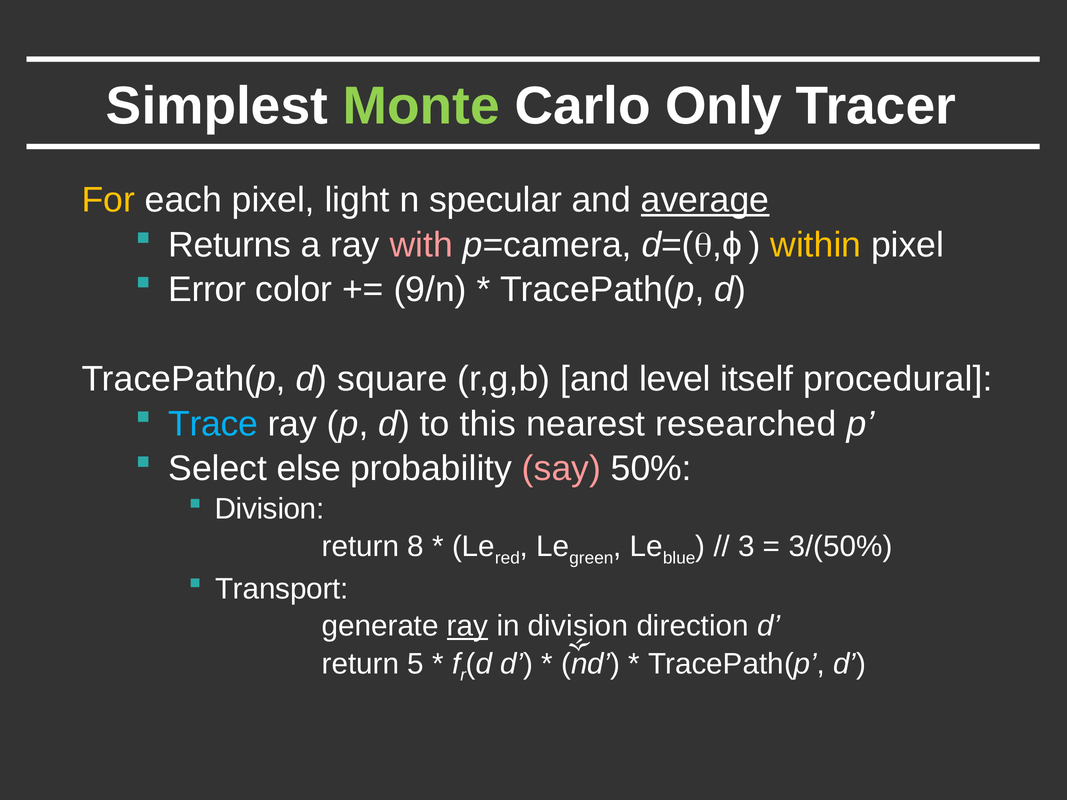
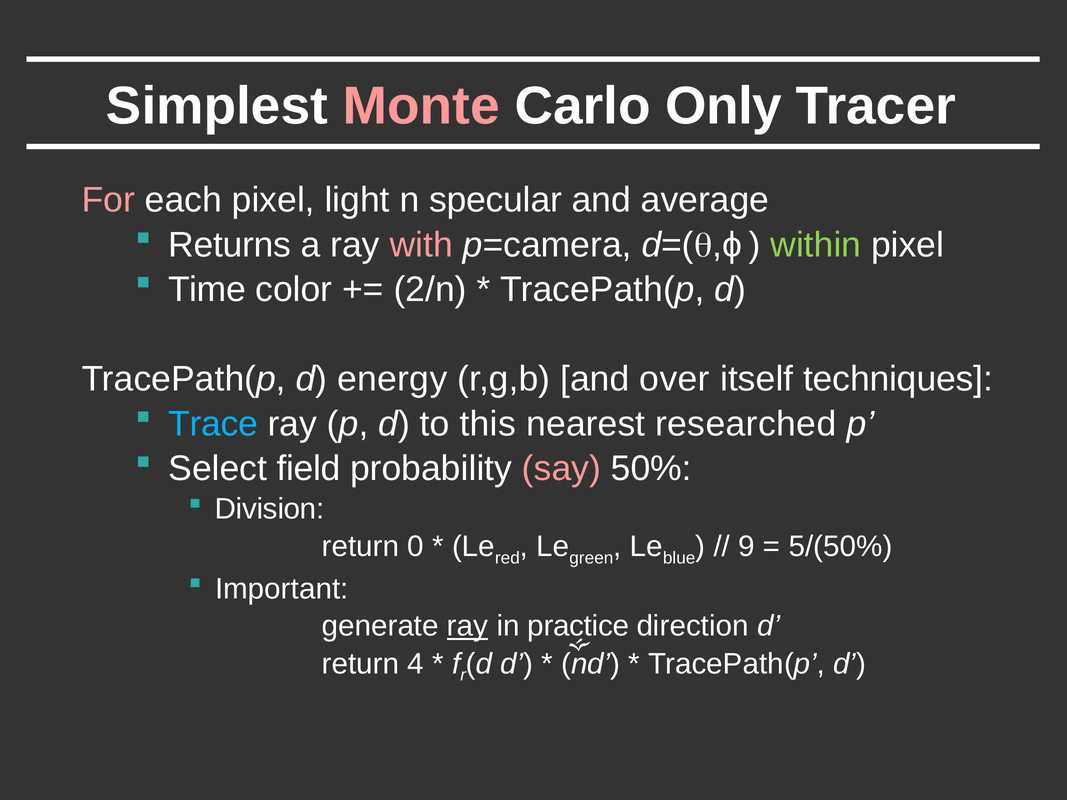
Monte colour: light green -> pink (421, 106)
For colour: yellow -> pink (108, 200)
average underline: present -> none (705, 200)
within colour: yellow -> light green (816, 245)
Error: Error -> Time (207, 290)
9/n: 9/n -> 2/n (430, 290)
square: square -> energy (392, 379)
level: level -> over (675, 379)
procedural: procedural -> techniques (898, 379)
else: else -> field (309, 469)
8: 8 -> 0 (416, 547)
3: 3 -> 9 (746, 547)
3/(50%: 3/(50% -> 5/(50% (840, 547)
Transport: Transport -> Important (282, 589)
in division: division -> practice (578, 626)
5: 5 -> 4 (416, 664)
